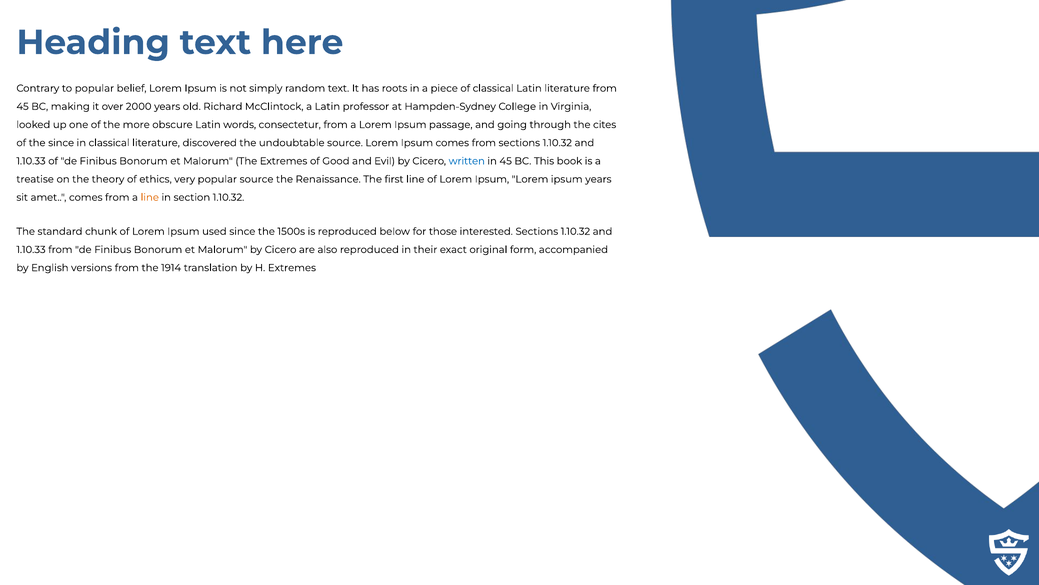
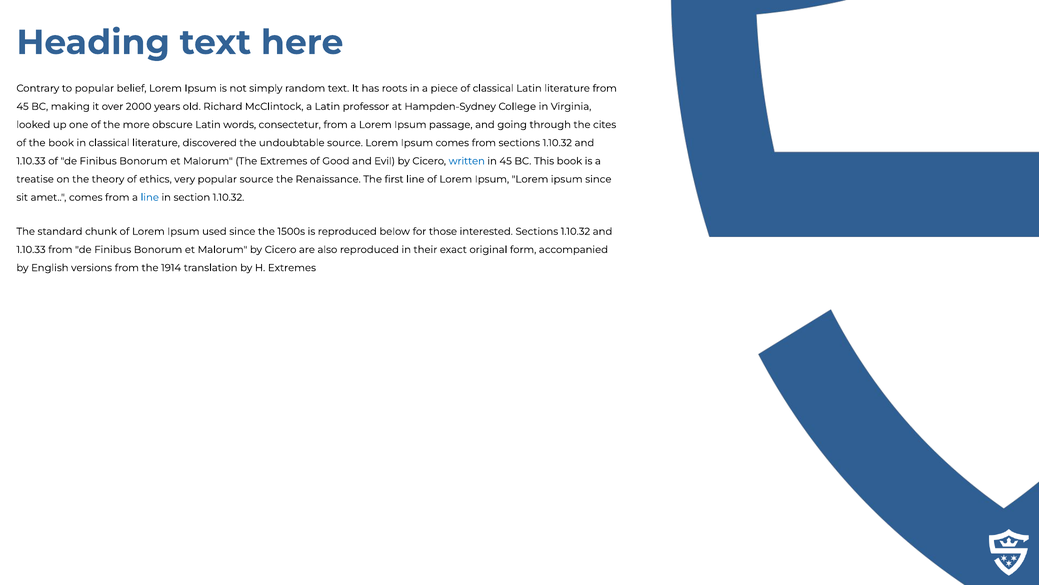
the since: since -> book (61, 143)
ipsum years: years -> since (598, 179)
line colour: orange -> blue (150, 197)
